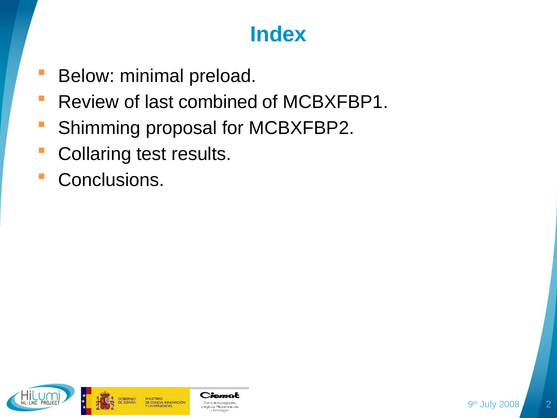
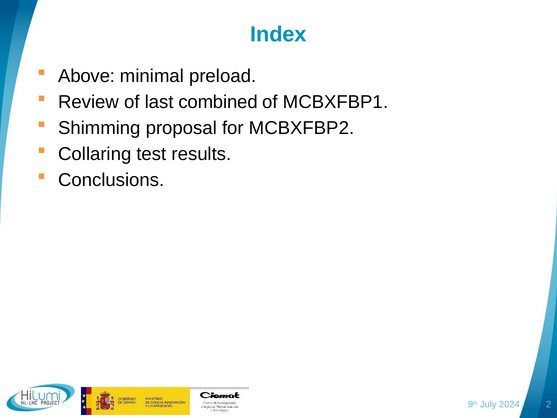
Below: Below -> Above (87, 76)
2008: 2008 -> 2024 (509, 404)
